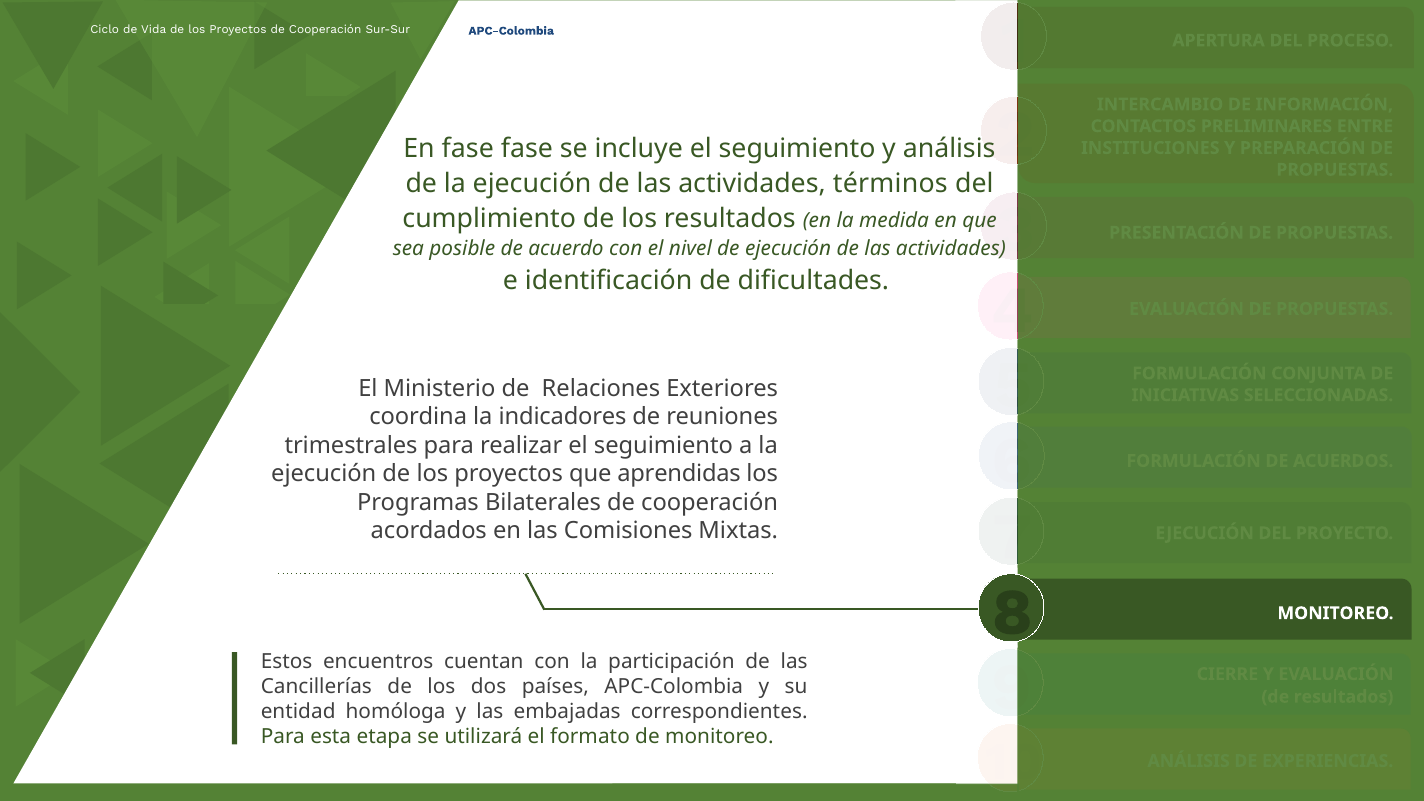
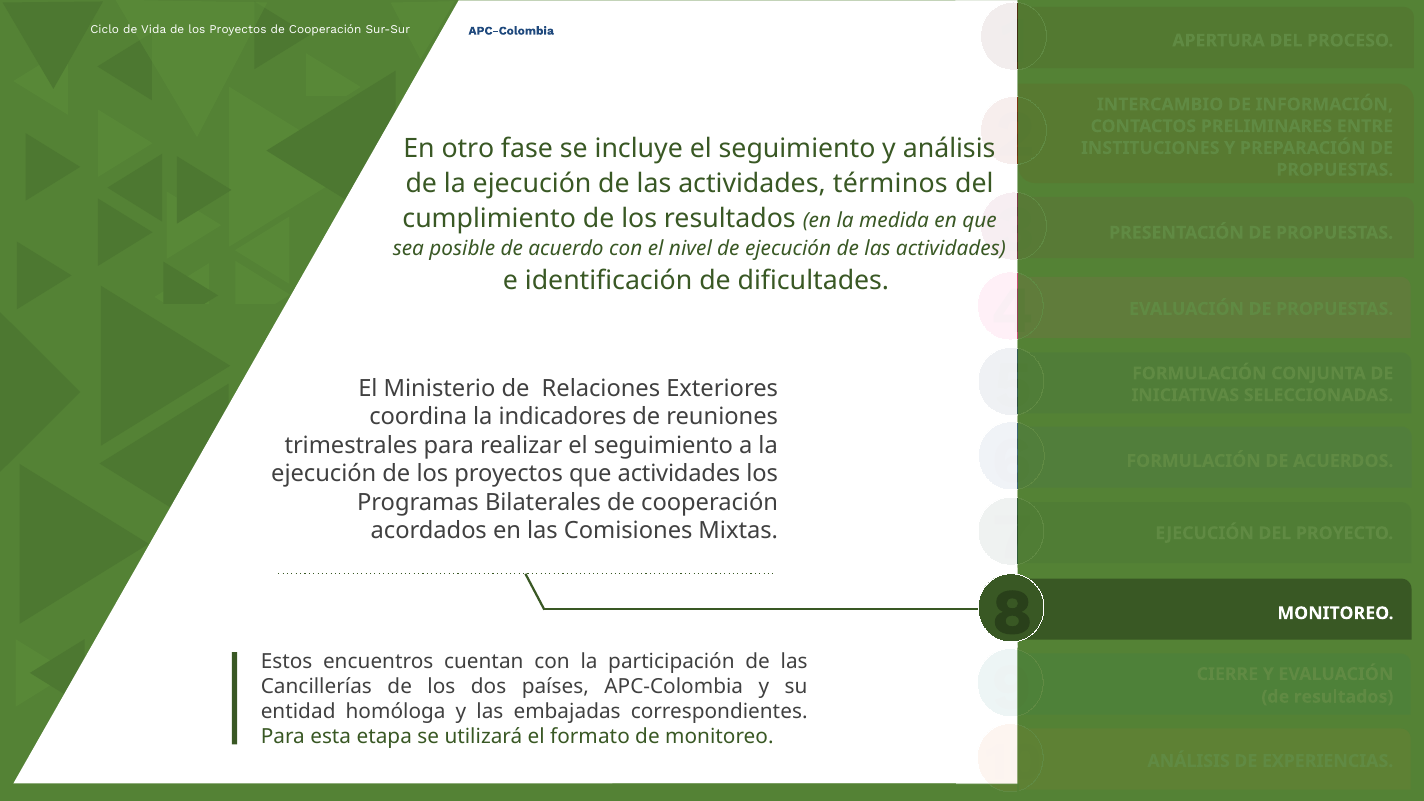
En fase: fase -> otro (468, 149)
que aprendidas: aprendidas -> actividades (679, 474)
